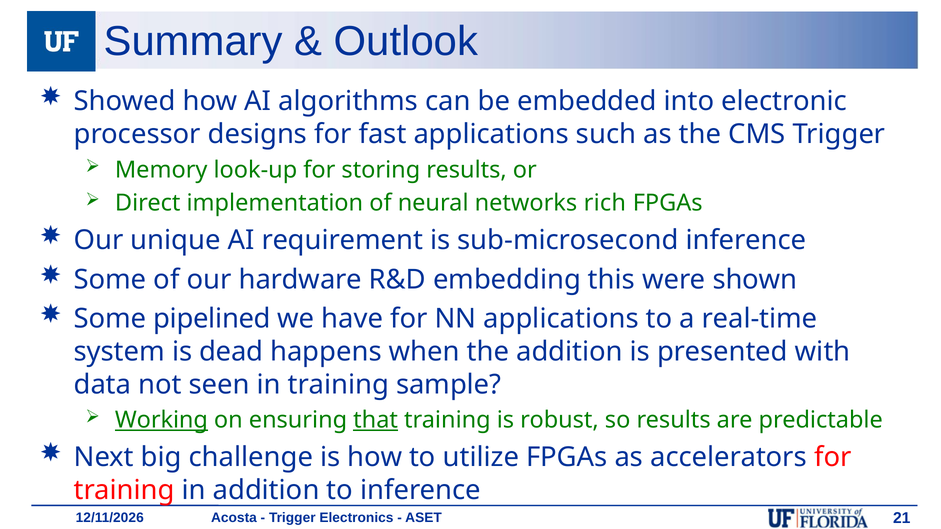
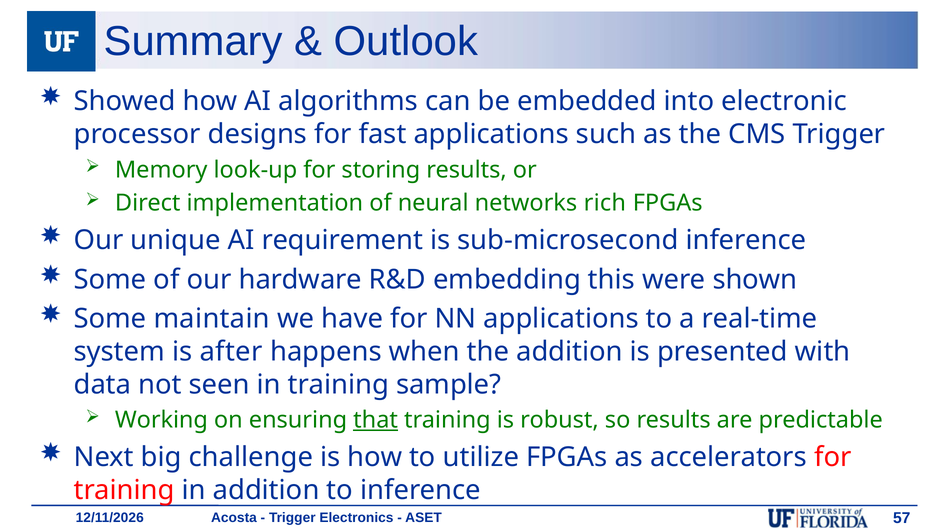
pipelined: pipelined -> maintain (212, 319)
dead: dead -> after (231, 352)
Working underline: present -> none (161, 420)
21: 21 -> 57 (902, 519)
